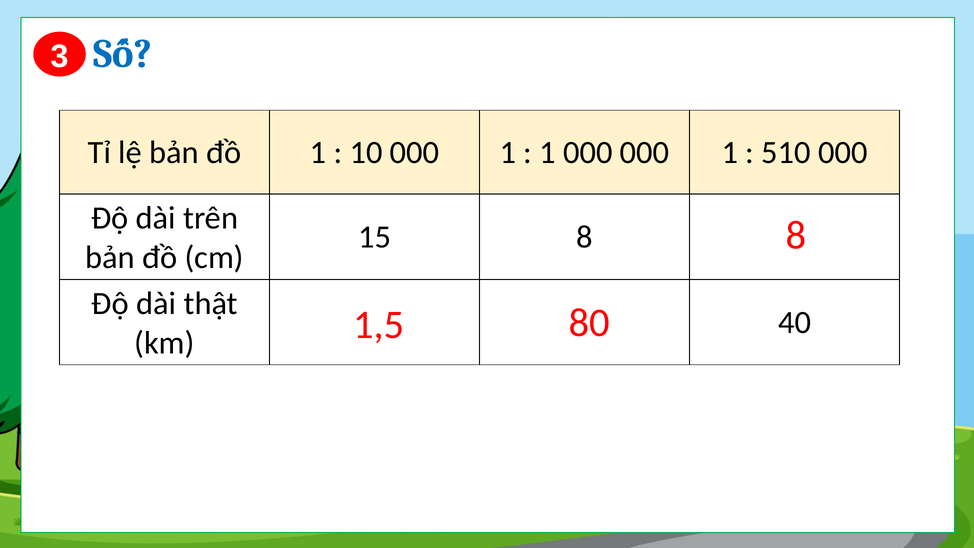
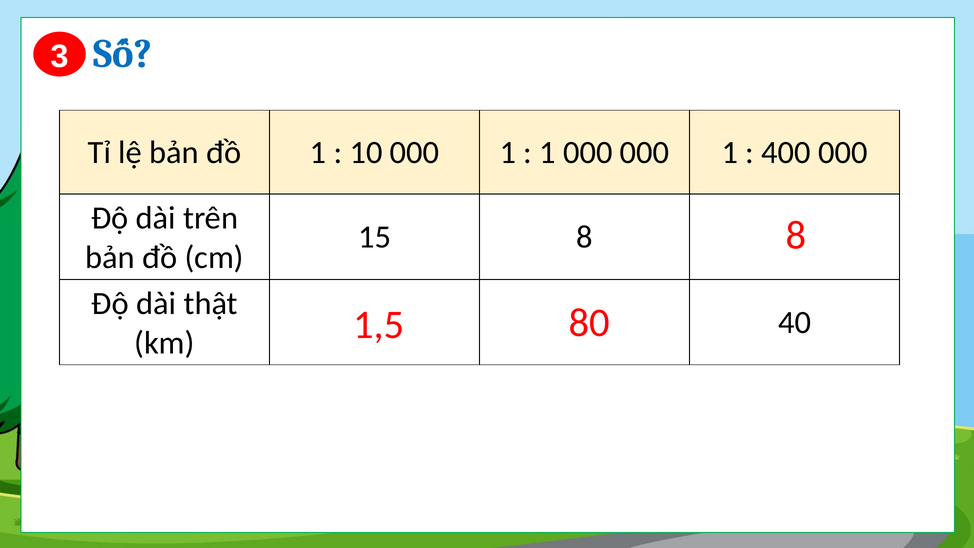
510: 510 -> 400 (786, 153)
